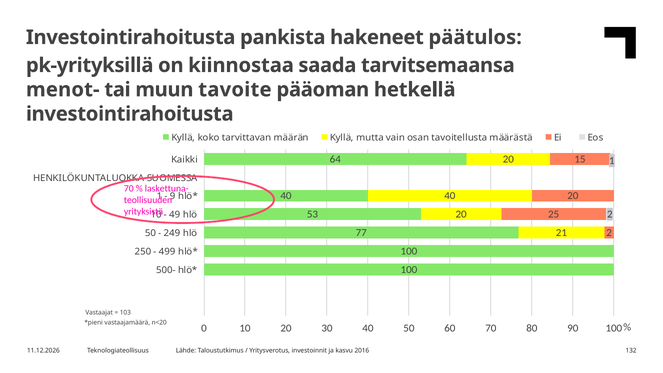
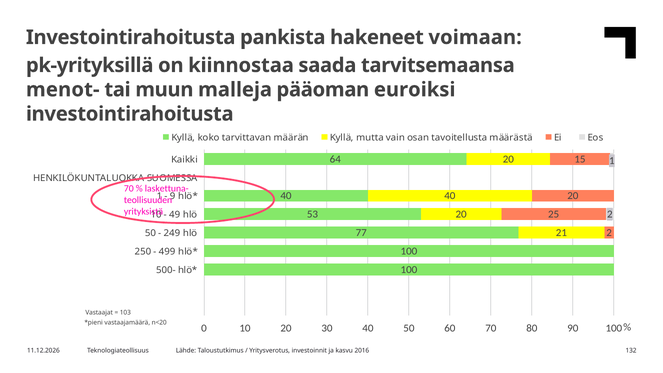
päätulos: päätulos -> voimaan (475, 37)
tavoite: tavoite -> malleja (235, 90)
hetkellä: hetkellä -> euroiksi (415, 90)
